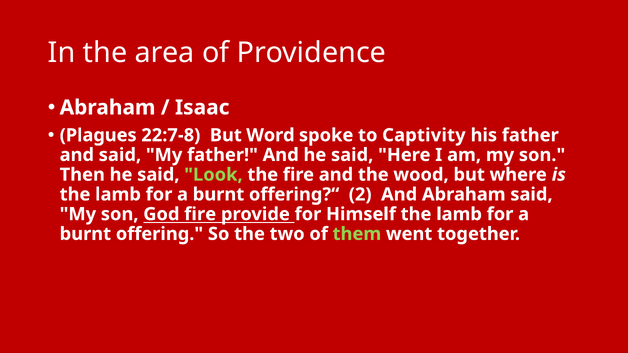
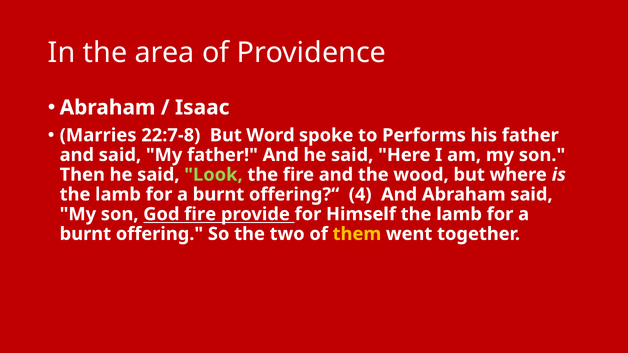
Plagues: Plagues -> Marries (98, 135)
Captivity: Captivity -> Performs (424, 135)
2: 2 -> 4 (360, 195)
them colour: light green -> yellow (357, 234)
